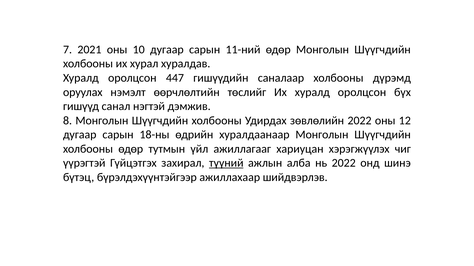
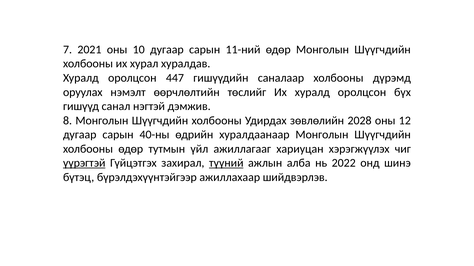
зөвлөлийн 2022: 2022 -> 2028 (360, 121)
18-ны: 18-ны -> 40-ны (154, 135)
үүрэгтэй underline: none -> present (84, 163)
